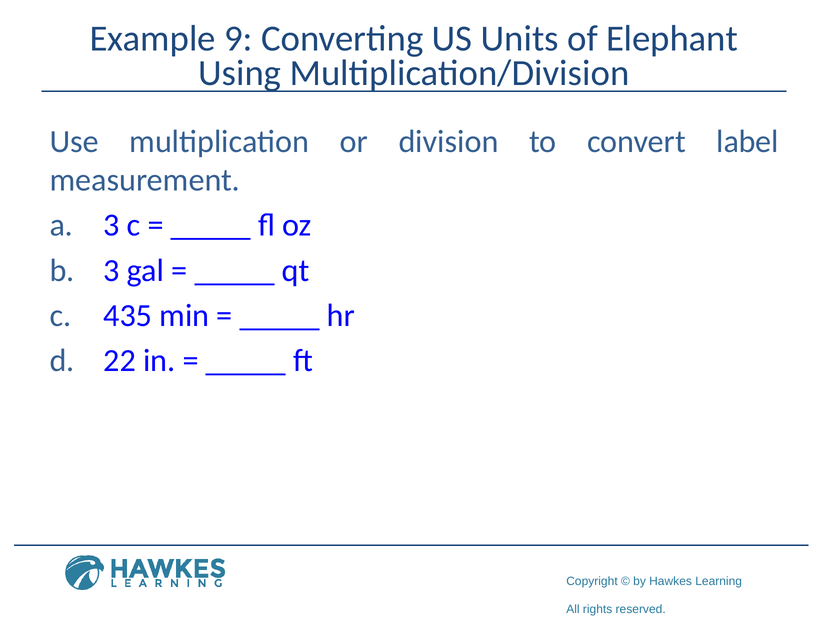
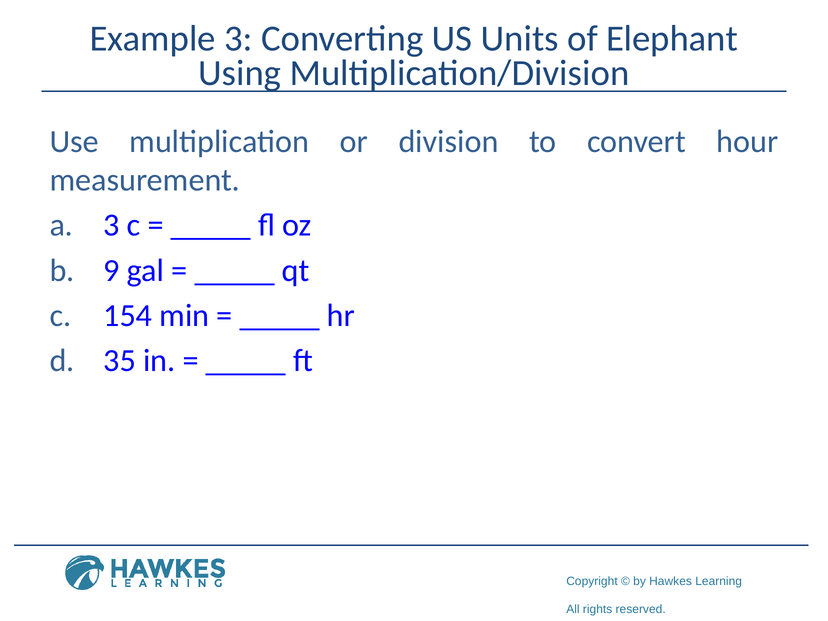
Example 9: 9 -> 3 (238, 38)
label: label -> hour (747, 142)
3: 3 -> 9 (111, 270)
435: 435 -> 154 (128, 316)
22: 22 -> 35 (120, 361)
